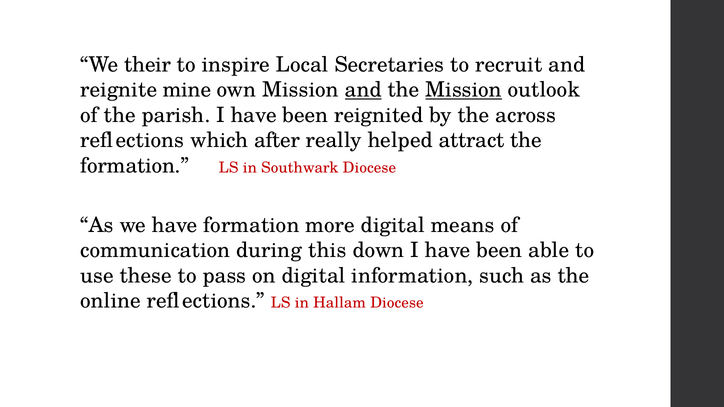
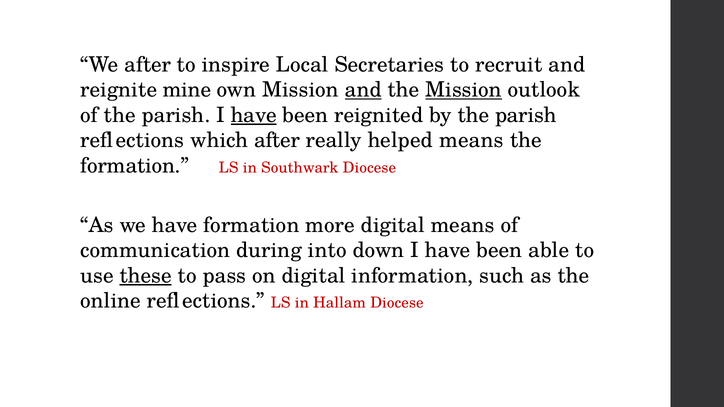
We their: their -> after (148, 65)
have underline: none -> present (254, 115)
by the across: across -> parish (526, 115)
helped attract: attract -> means (471, 141)
this: this -> into (327, 251)
these underline: none -> present (146, 276)
